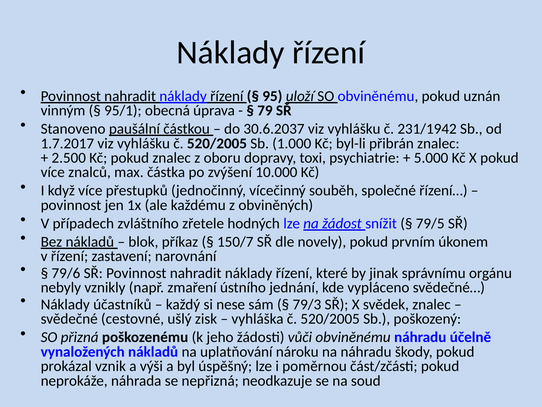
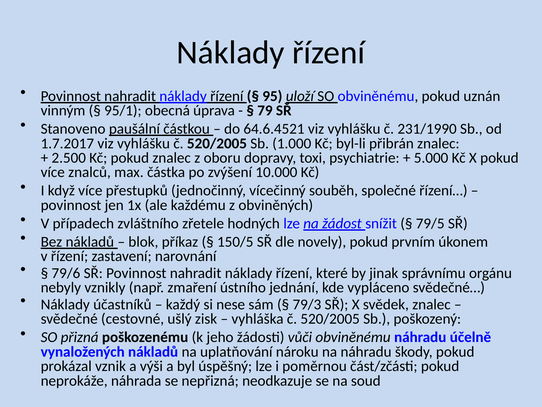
30.6.2037: 30.6.2037 -> 64.6.4521 (274, 129)
231/1942: 231/1942 -> 231/1990 (427, 129)
150/7: 150/7 -> 150/5 (235, 242)
